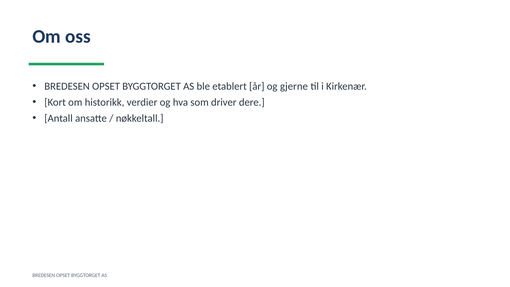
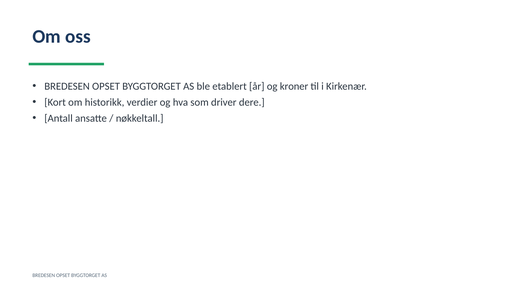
gjerne: gjerne -> kroner (294, 86)
